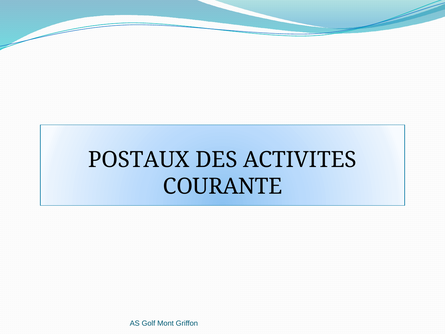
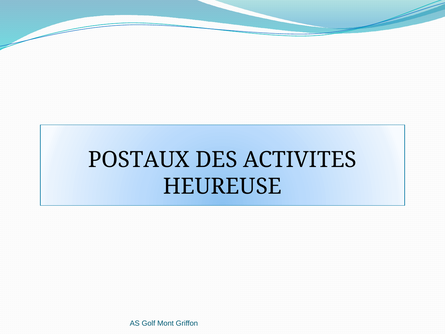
COURANTE: COURANTE -> HEUREUSE (222, 186)
